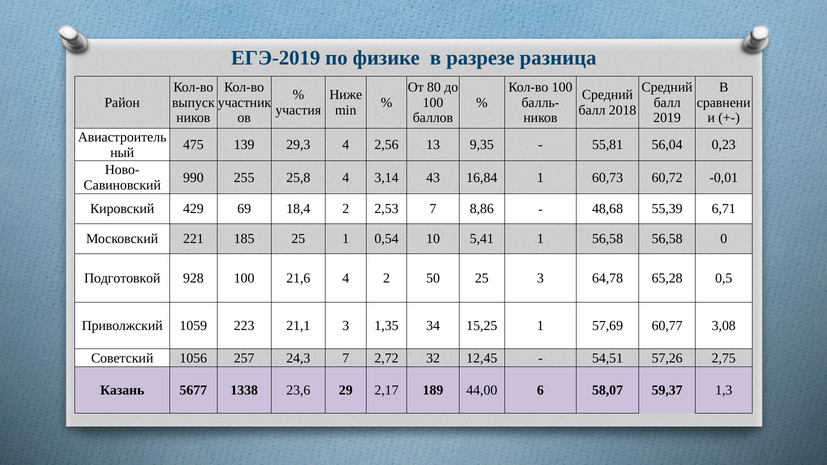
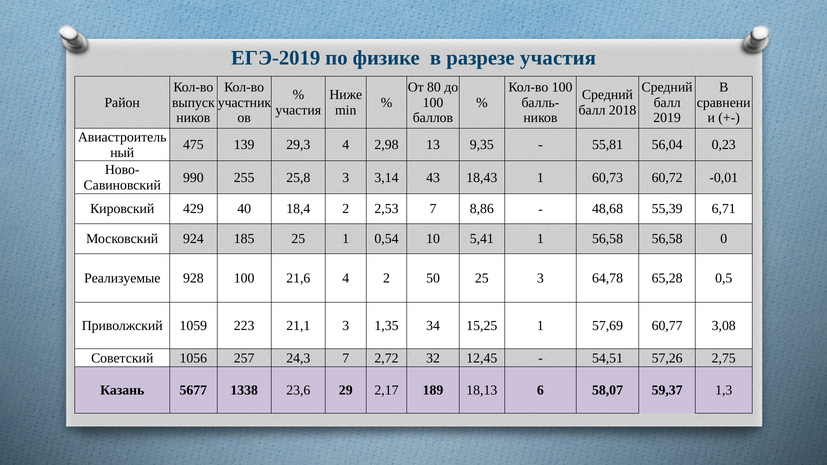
разрезе разница: разница -> участия (558, 58)
2,56: 2,56 -> 2,98 (387, 145)
25,8 4: 4 -> 3 (346, 178)
16,84: 16,84 -> 18,43 (482, 178)
69: 69 -> 40 (244, 209)
221: 221 -> 924 (193, 239)
Подготовкой: Подготовкой -> Реализуемые (122, 278)
44,00: 44,00 -> 18,13 (482, 390)
